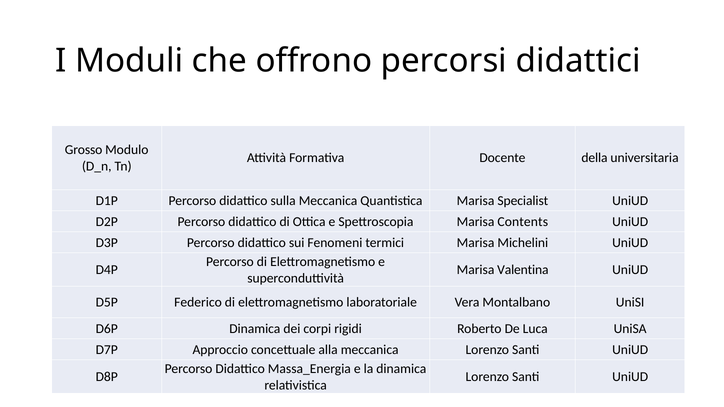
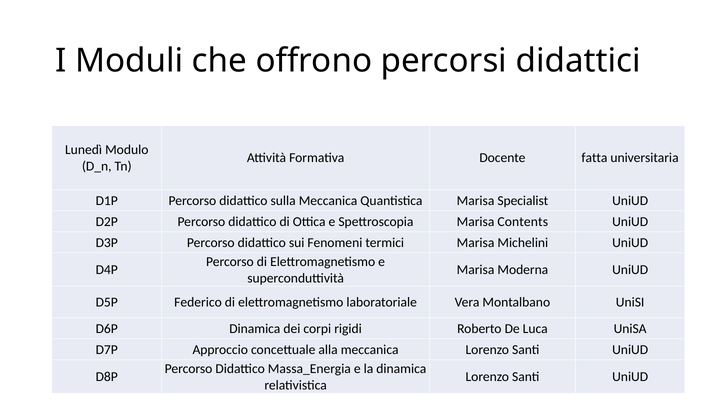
Grosso: Grosso -> Lunedì (84, 150)
della: della -> fatta (594, 158)
Valentina: Valentina -> Moderna (523, 270)
